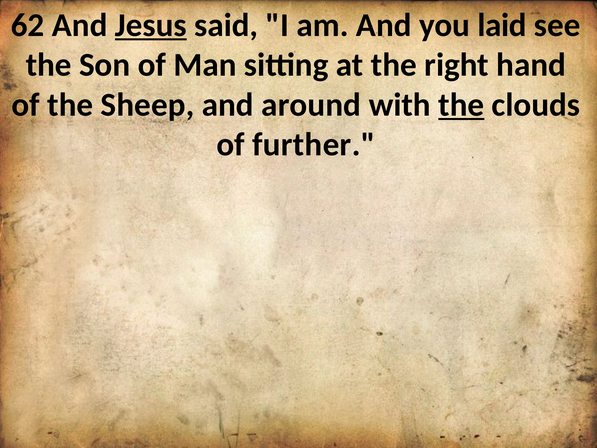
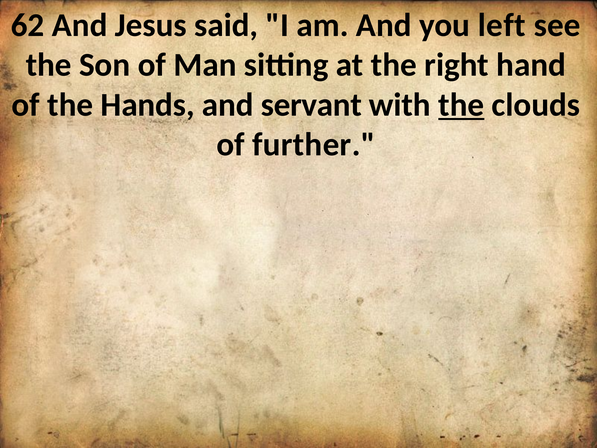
Jesus underline: present -> none (151, 25)
laid: laid -> left (502, 25)
Sheep: Sheep -> Hands (148, 105)
around: around -> servant (311, 105)
